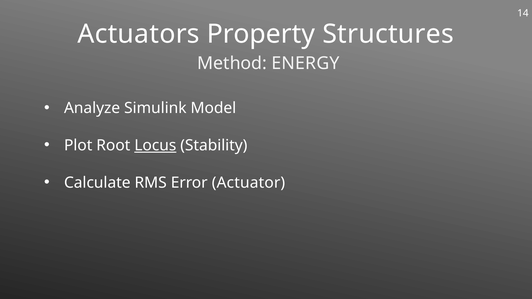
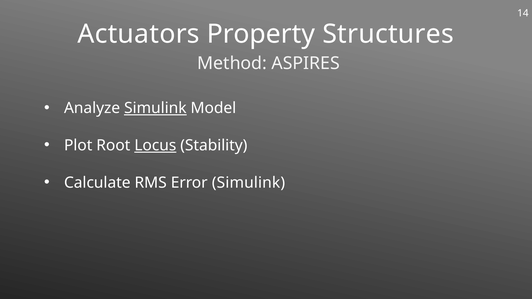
ENERGY: ENERGY -> ASPIRES (306, 63)
Simulink underline: none -> present (155, 108)
Error Actuator: Actuator -> Simulink (248, 183)
